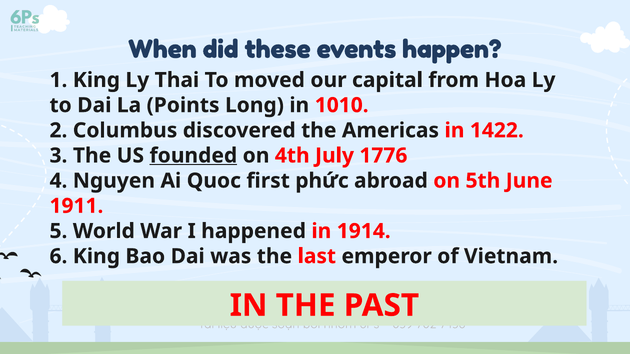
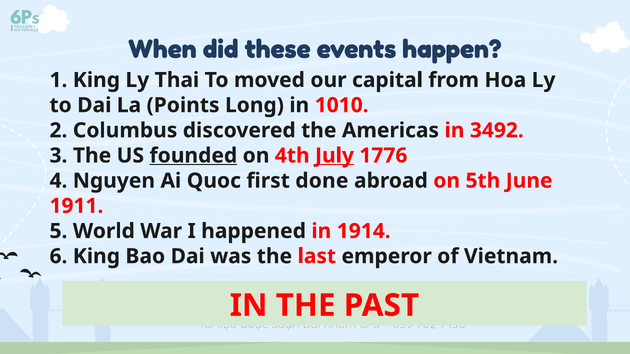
1422: 1422 -> 3492 (497, 131)
July underline: none -> present (335, 156)
phức: phức -> done (322, 181)
